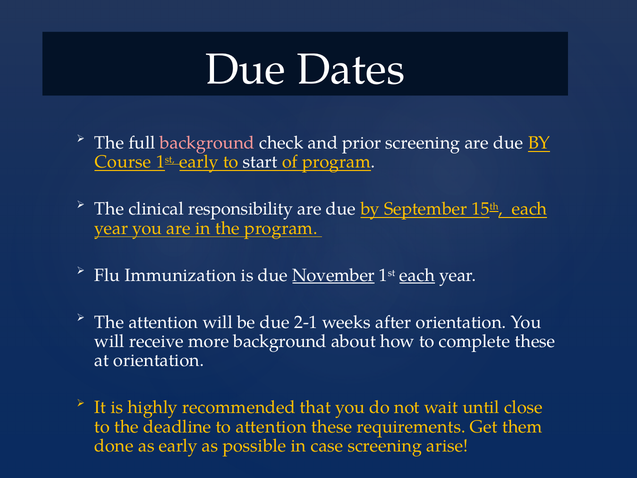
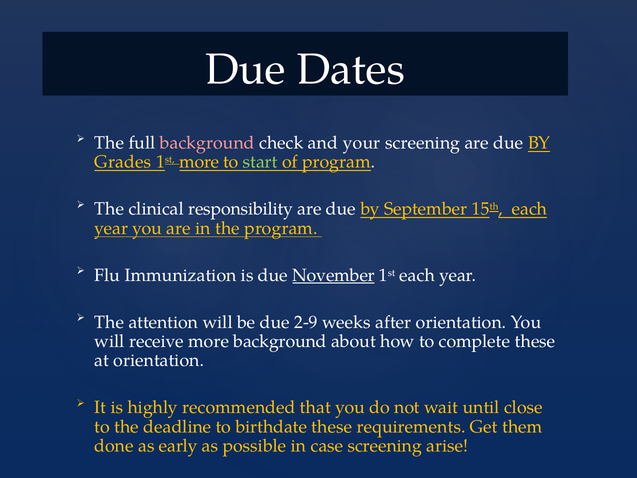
prior: prior -> your (362, 143)
Course: Course -> Grades (123, 162)
1st early: early -> more (199, 162)
start colour: white -> light green (260, 162)
each underline: present -> none (417, 275)
2-1: 2-1 -> 2-9 (306, 322)
to attention: attention -> birthdate (271, 427)
